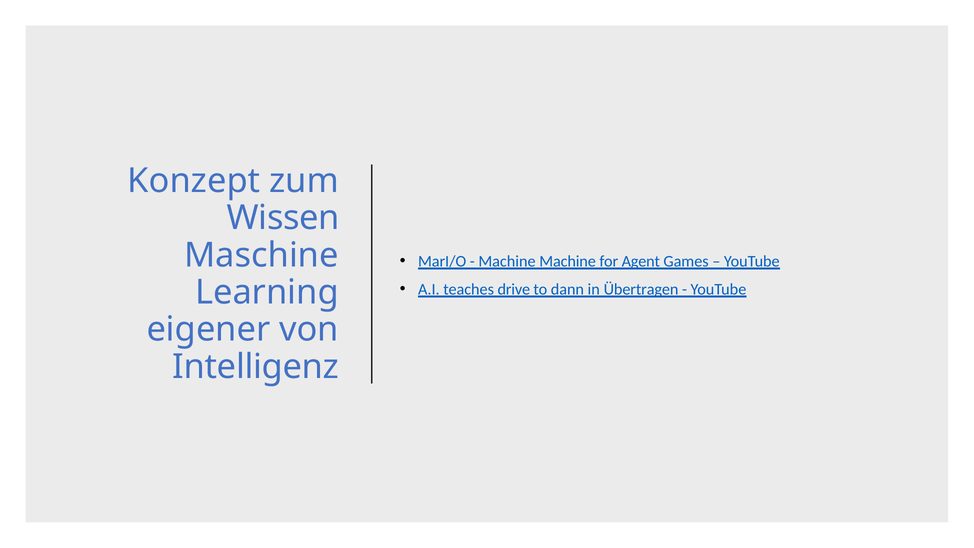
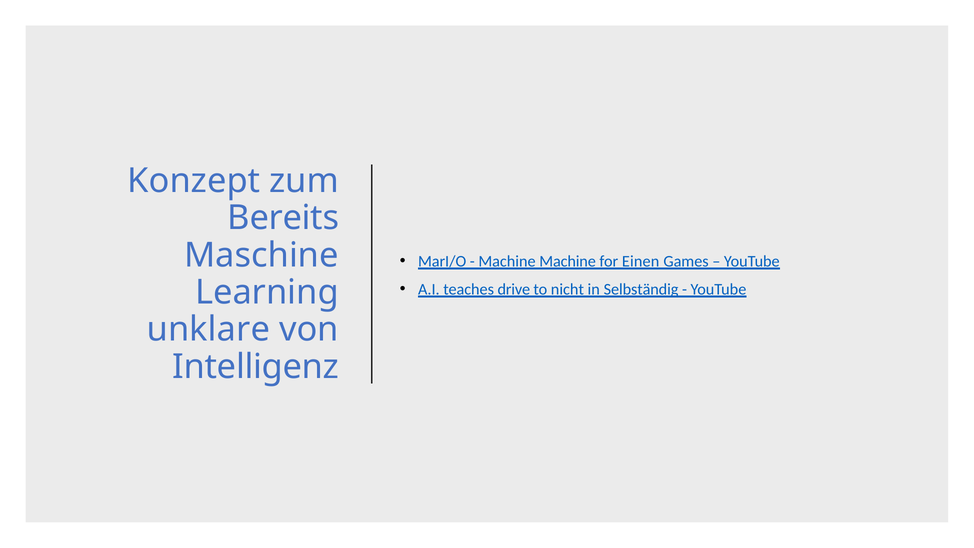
Wissen: Wissen -> Bereits (283, 218)
Agent: Agent -> Einen (641, 261)
dann: dann -> nicht (567, 289)
Übertragen: Übertragen -> Selbständig (641, 289)
eigener: eigener -> unklare (208, 330)
